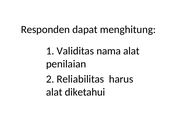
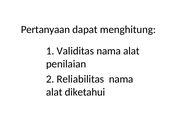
Responden: Responden -> Pertanyaan (45, 29)
Reliabilitas harus: harus -> nama (121, 79)
